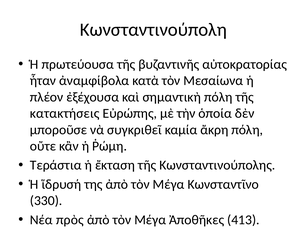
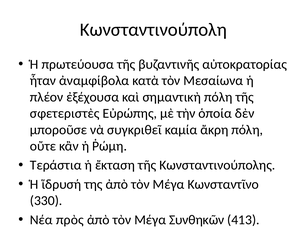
κατακτήσεις: κατακτήσεις -> σφετεριστὲς (65, 114)
Ἀποθῆκες: Ἀποθῆκες -> Συνθηκῶν (197, 220)
